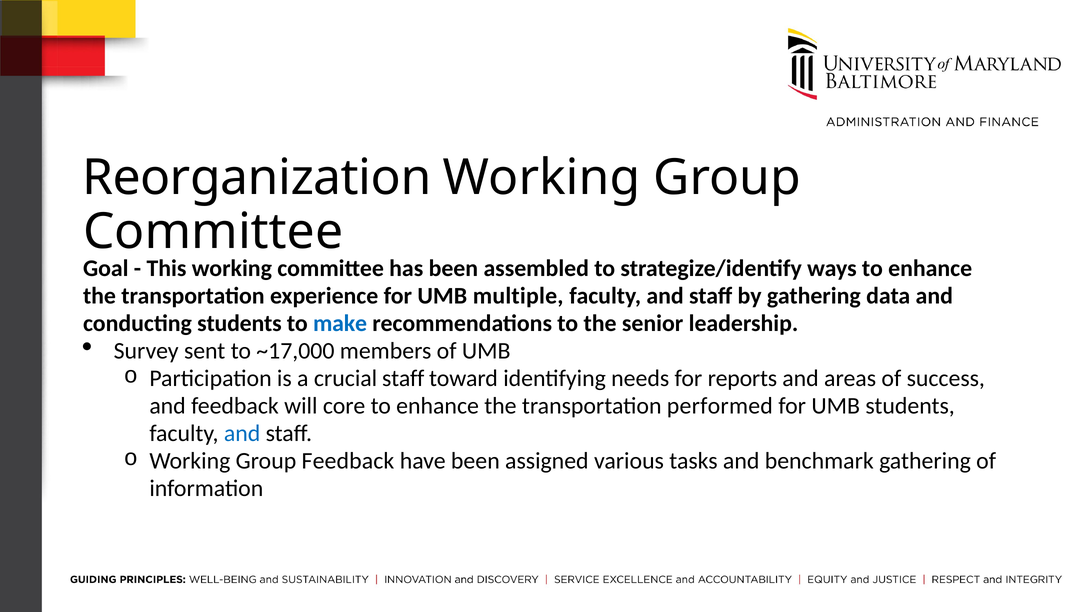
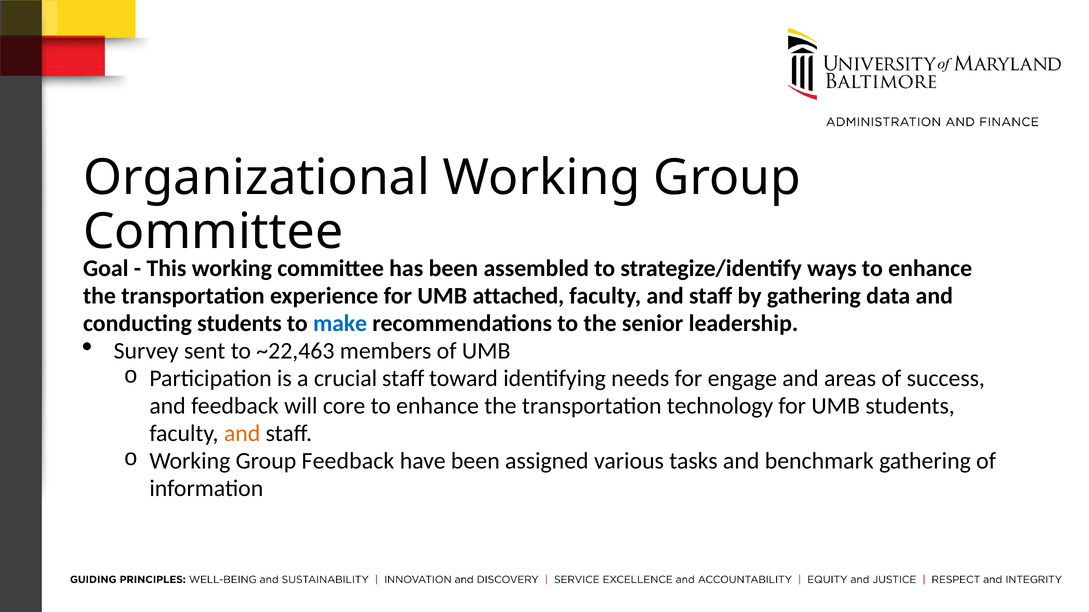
Reorganization: Reorganization -> Organizational (256, 178)
multiple: multiple -> attached (518, 296)
~17,000: ~17,000 -> ~22,463 (295, 351)
reports: reports -> engage (742, 379)
performed: performed -> technology (720, 406)
and colour: blue -> orange (242, 434)
